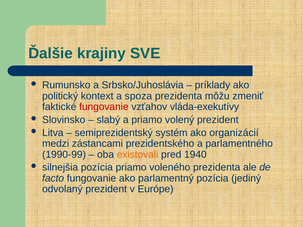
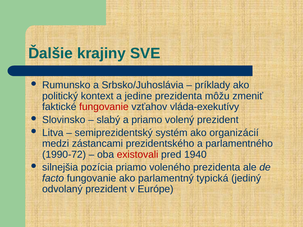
spoza: spoza -> jedine (138, 96)
1990-99: 1990-99 -> 1990-72 (64, 155)
existovali colour: orange -> red (138, 155)
parlamentný pozícia: pozícia -> typická (212, 178)
